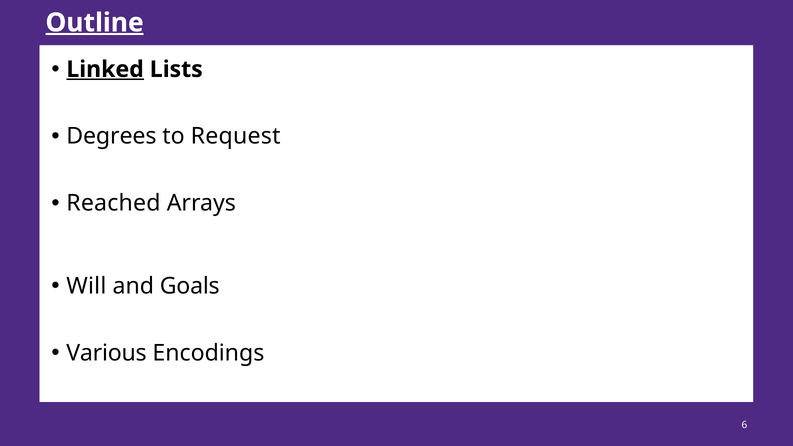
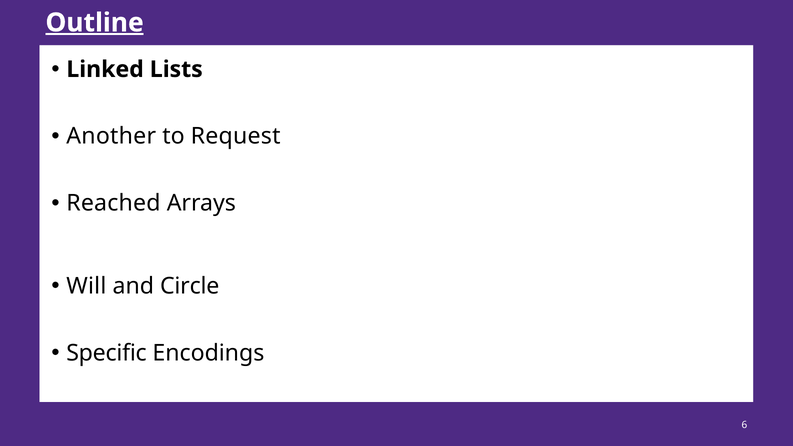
Linked underline: present -> none (105, 69)
Degrees: Degrees -> Another (111, 136)
Goals: Goals -> Circle (190, 286)
Various: Various -> Specific (106, 353)
